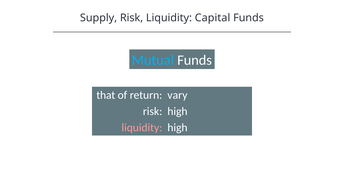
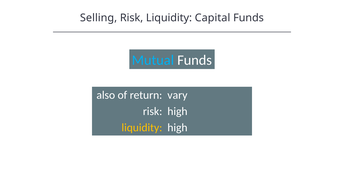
Supply: Supply -> Selling (99, 18)
that: that -> also (106, 95)
liquidity colour: pink -> yellow (142, 128)
